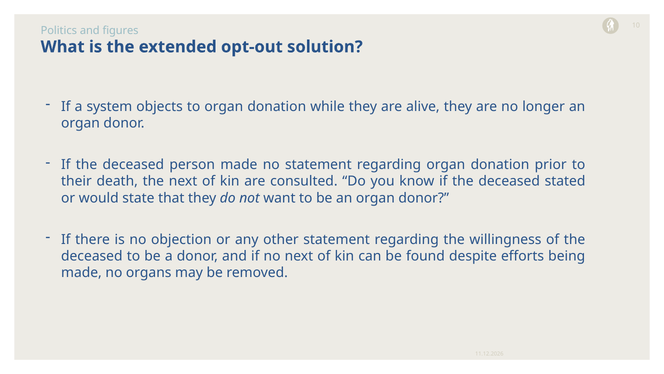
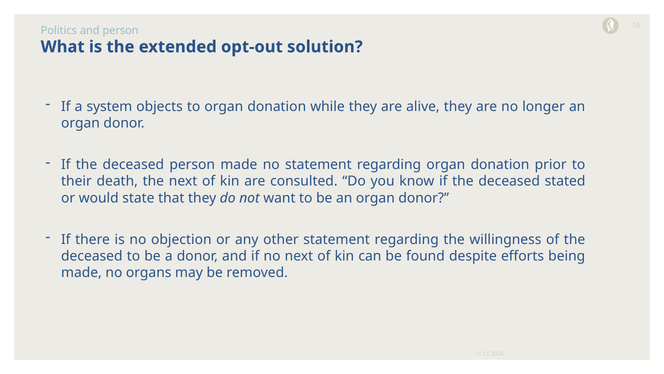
and figures: figures -> person (121, 30)
